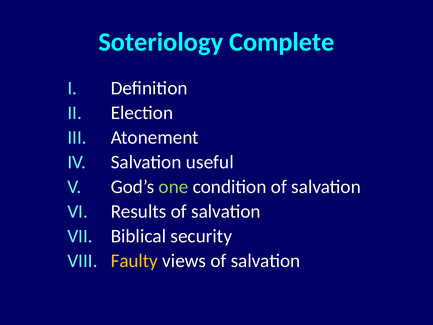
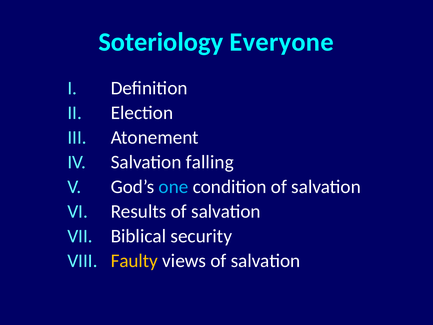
Complete: Complete -> Everyone (282, 42)
useful: useful -> falling (210, 162)
one colour: light green -> light blue (174, 187)
